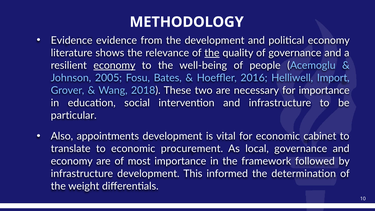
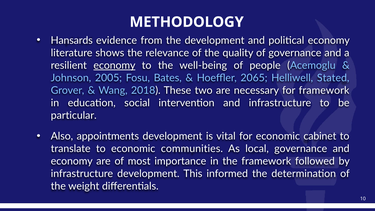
Evidence: Evidence -> Hansards (72, 40)
the underline: present -> none (212, 53)
2016: 2016 -> 2065 (254, 78)
Import: Import -> Stated (333, 78)
for importance: importance -> framework (324, 90)
procurement: procurement -> communities (192, 149)
